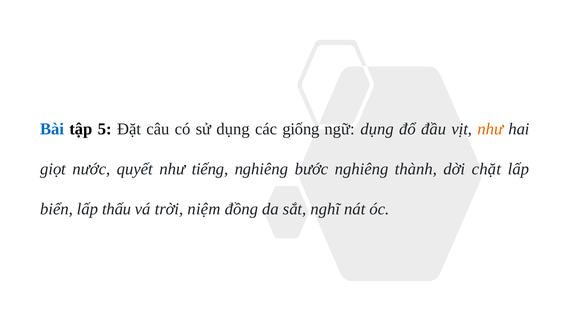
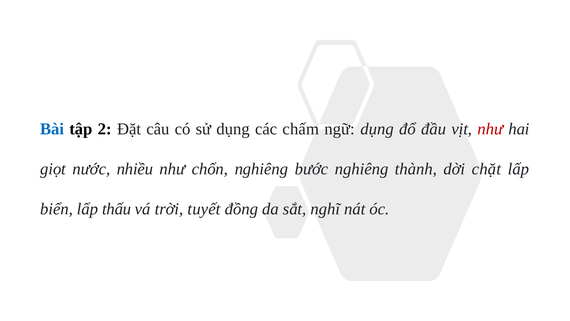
5: 5 -> 2 (105, 129)
giống: giống -> chấm (301, 129)
như colour: orange -> red (490, 129)
quyết: quyết -> nhiều (135, 169)
tiếng: tiếng -> chốn (210, 169)
niệm: niệm -> tuyết (204, 209)
